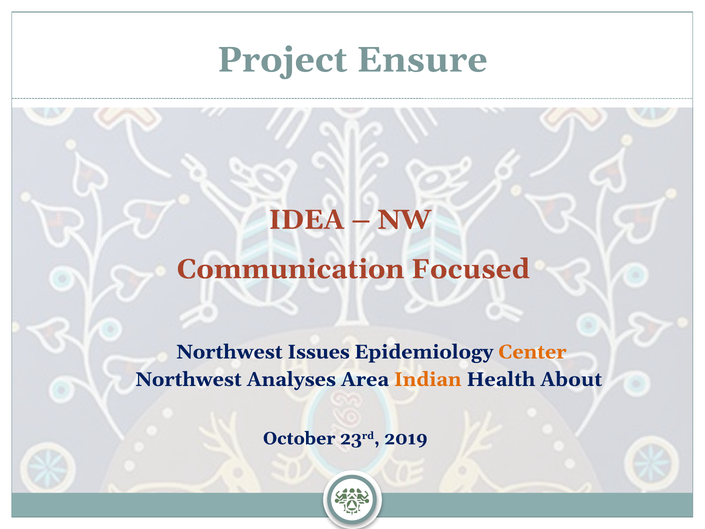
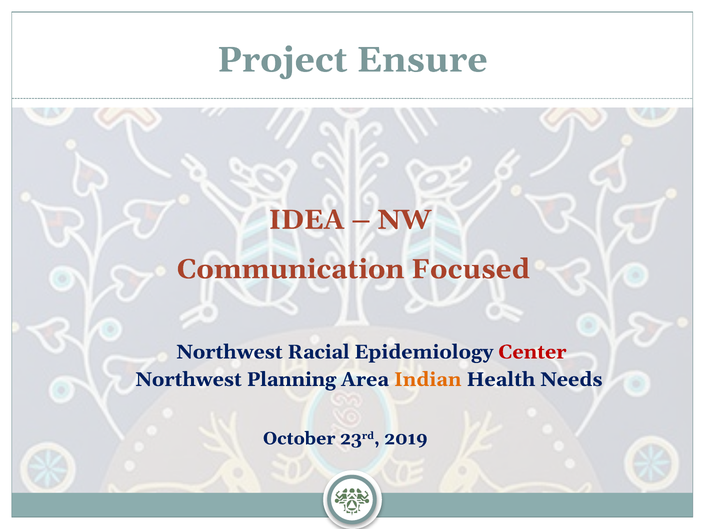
Issues: Issues -> Racial (319, 352)
Center colour: orange -> red (532, 352)
Analyses: Analyses -> Planning (291, 379)
About: About -> Needs (571, 379)
